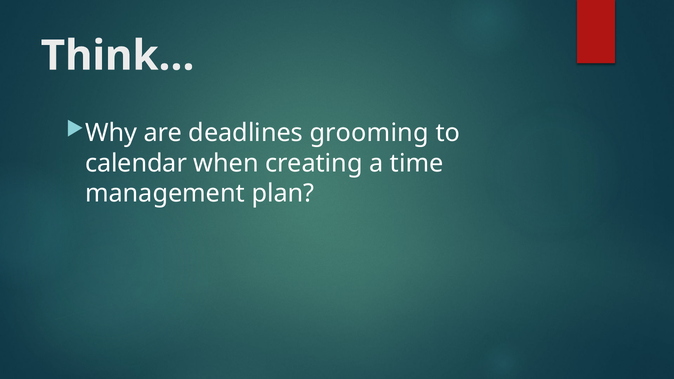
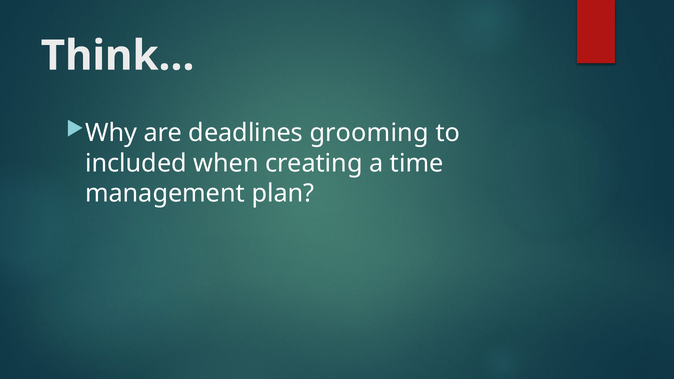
calendar: calendar -> included (136, 163)
